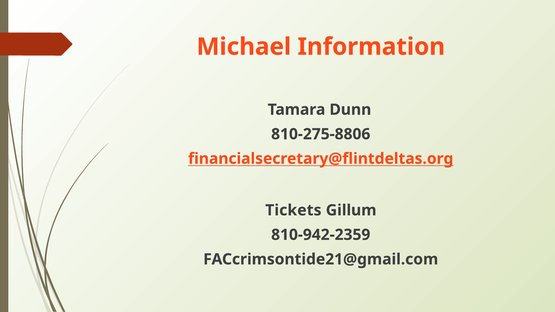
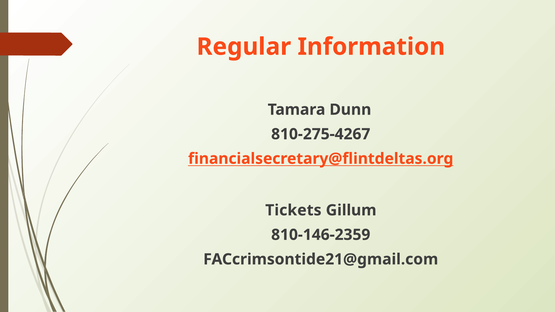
Michael: Michael -> Regular (244, 47)
810-275-8806: 810-275-8806 -> 810-275-4267 (321, 134)
810-942-2359: 810-942-2359 -> 810-146-2359 (321, 235)
